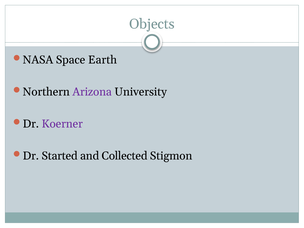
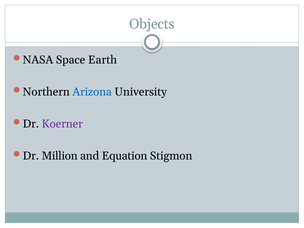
Arizona colour: purple -> blue (92, 92)
Started: Started -> Million (60, 156)
Collected: Collected -> Equation (125, 156)
